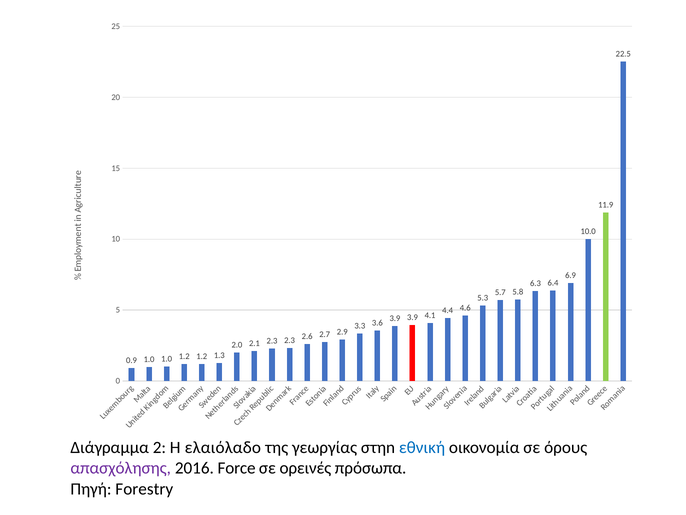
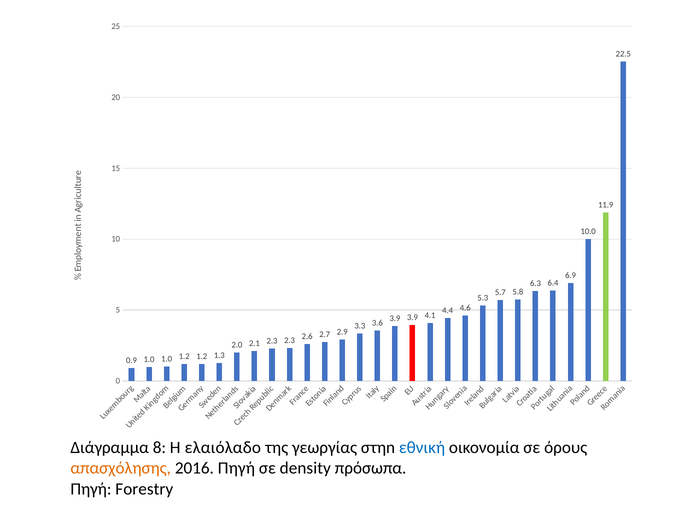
2: 2 -> 8 (159, 447)
απασχόλησης colour: purple -> orange (121, 468)
2016 Force: Force -> Πηγή (236, 468)
ορεινές: ορεινές -> density (305, 468)
